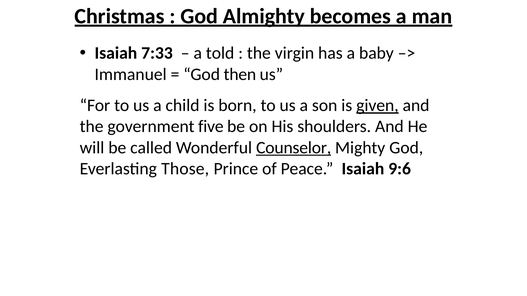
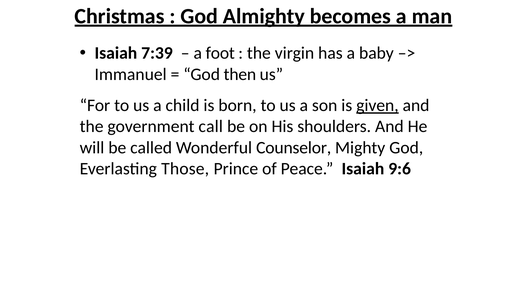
7:33: 7:33 -> 7:39 (157, 53)
told: told -> foot (220, 53)
five: five -> call (211, 127)
Counselor underline: present -> none (294, 148)
